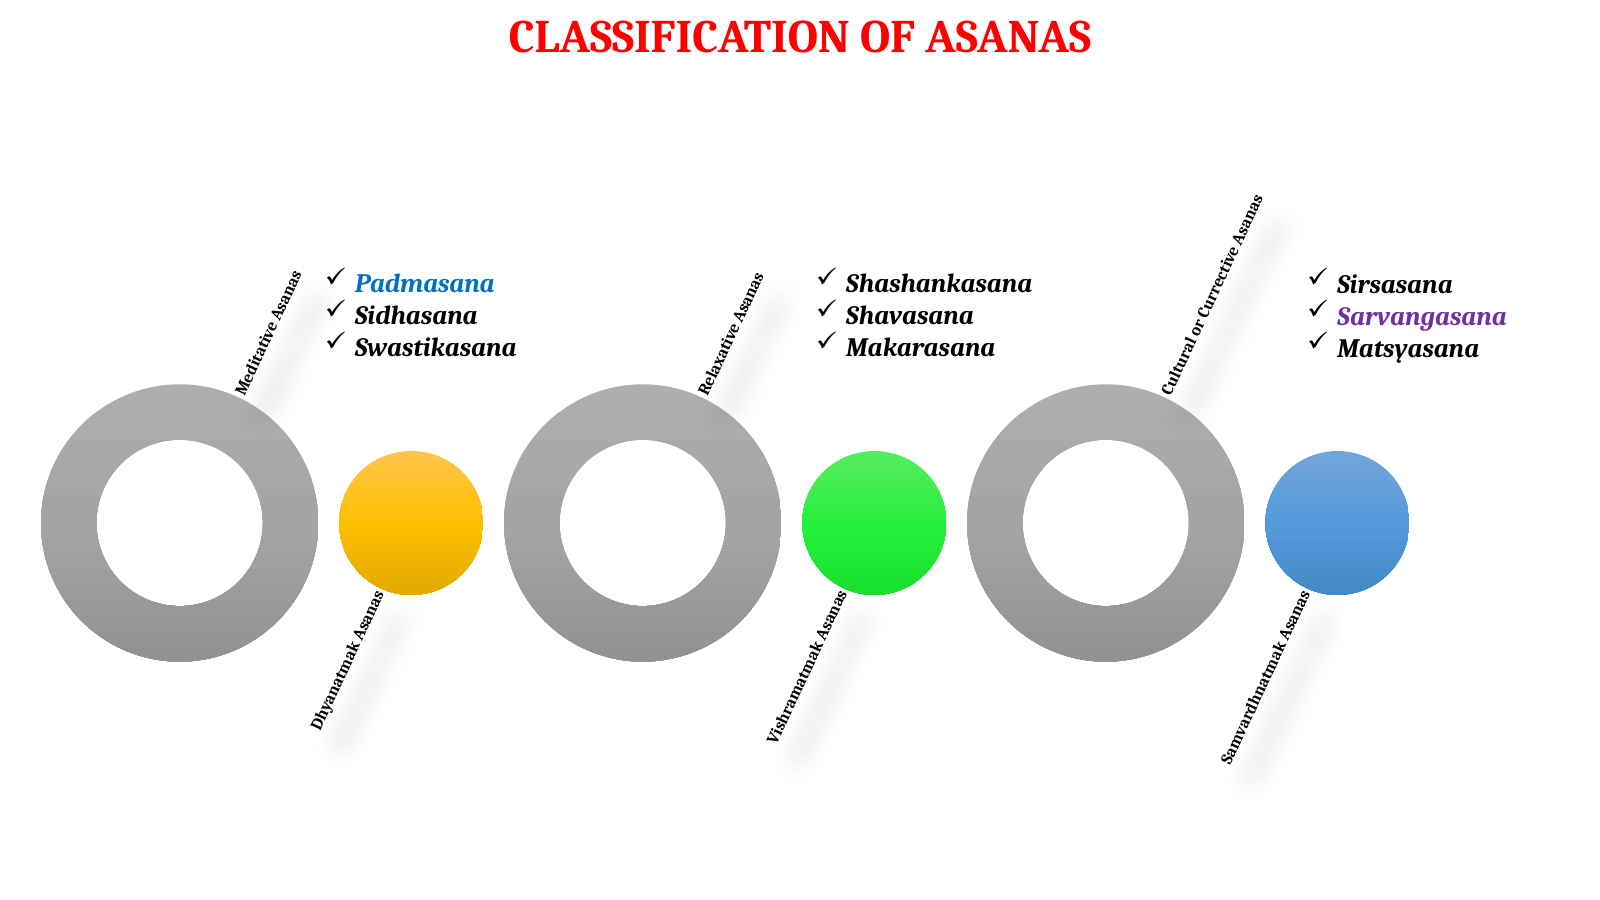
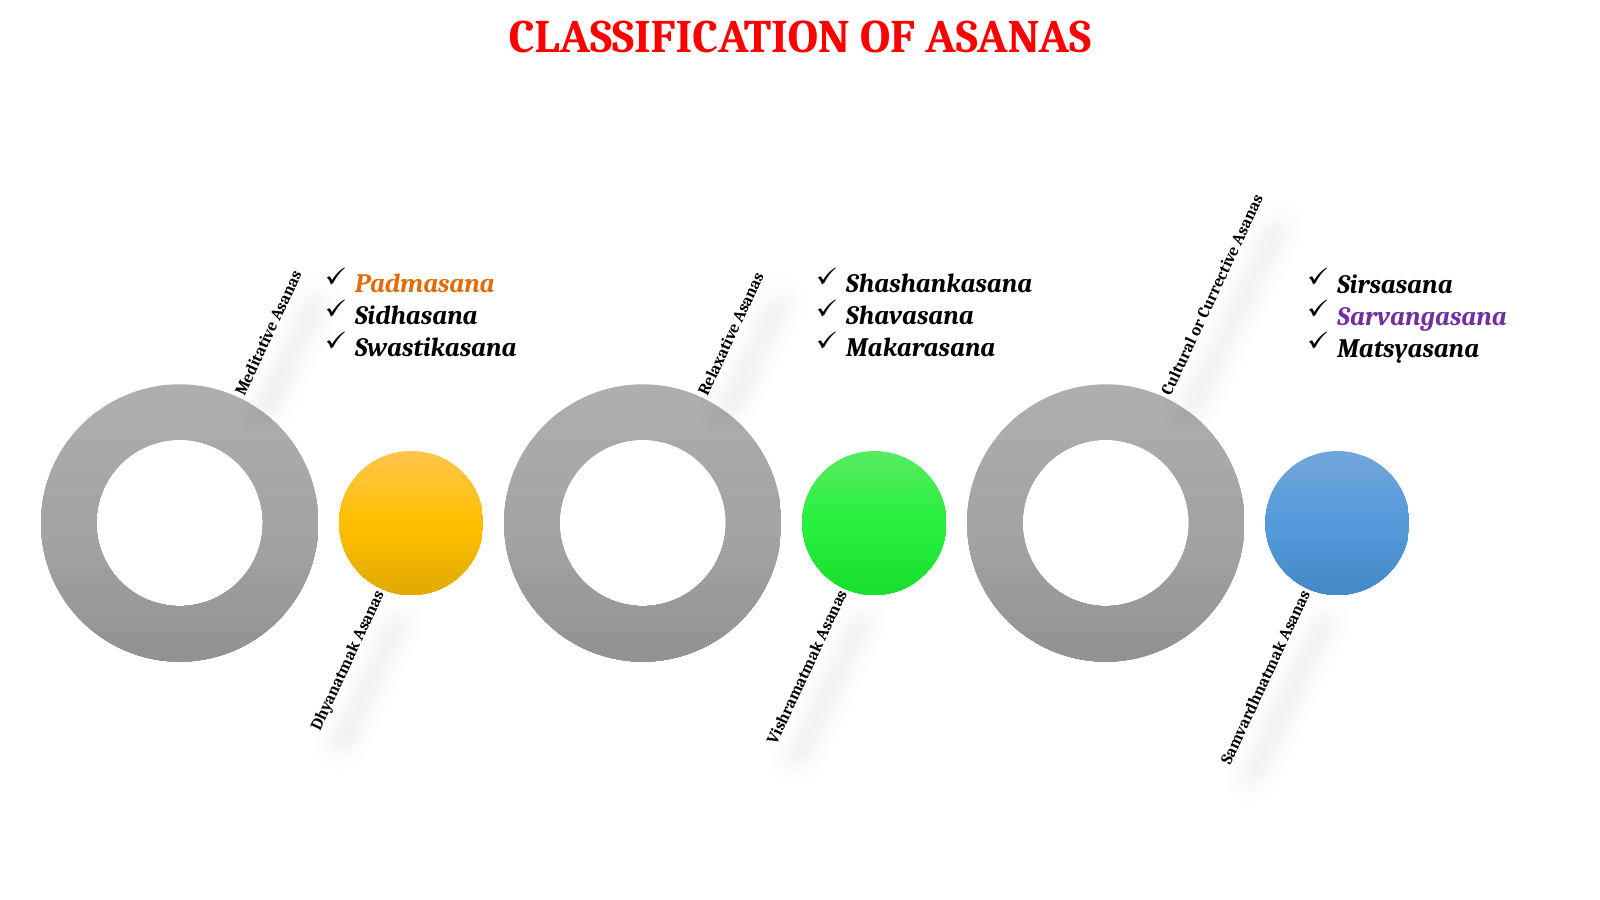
Padmasana colour: blue -> orange (425, 284)
